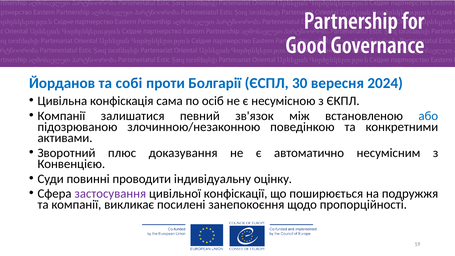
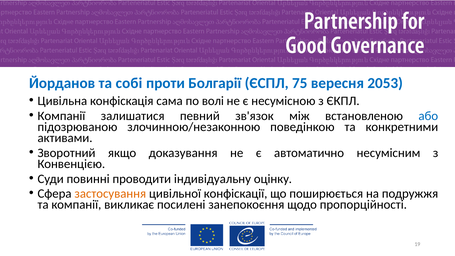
30: 30 -> 75 (300, 83)
2024: 2024 -> 2053 (385, 83)
осіб: осіб -> волі (213, 101)
плюс: плюс -> якщо (122, 153)
застосування colour: purple -> orange (110, 194)
